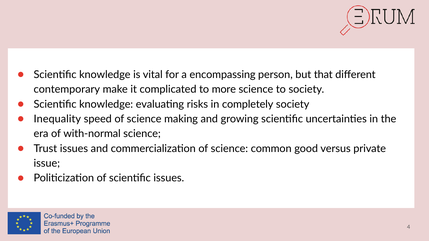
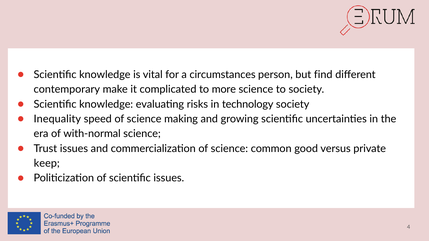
encompassing: encompassing -> circumstances (223, 75)
that: that -> find (323, 75)
completely: completely -> technology (248, 104)
issue: issue -> keep (47, 163)
